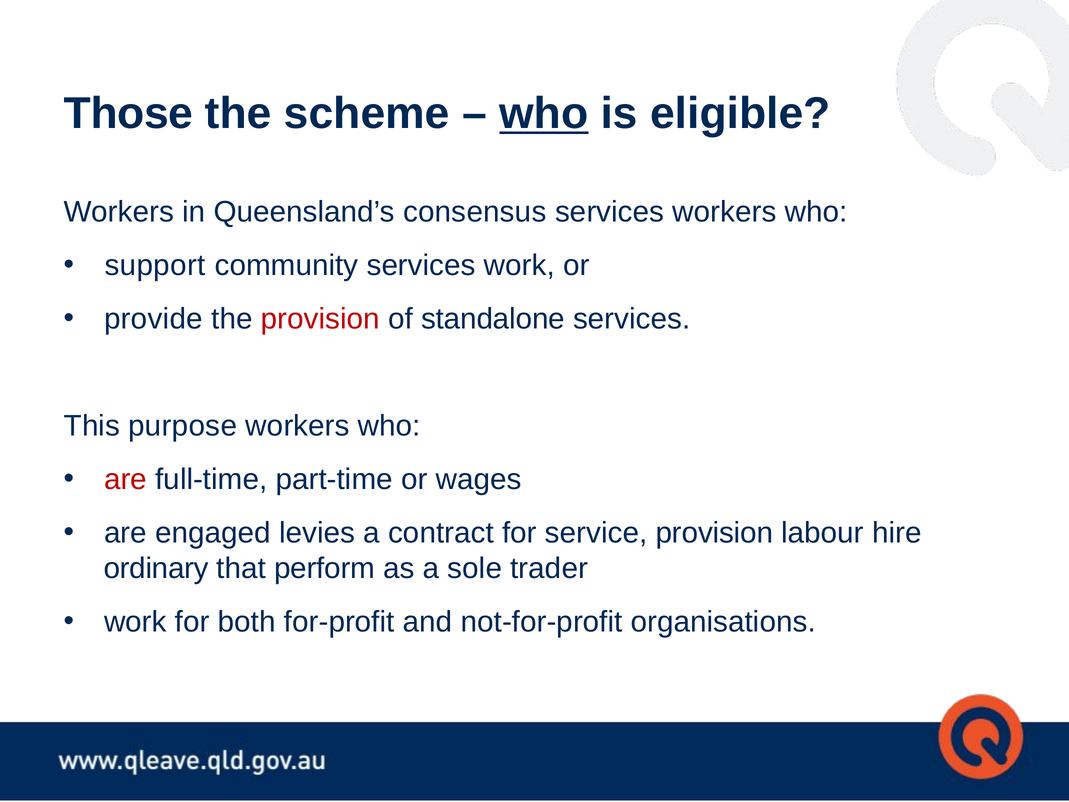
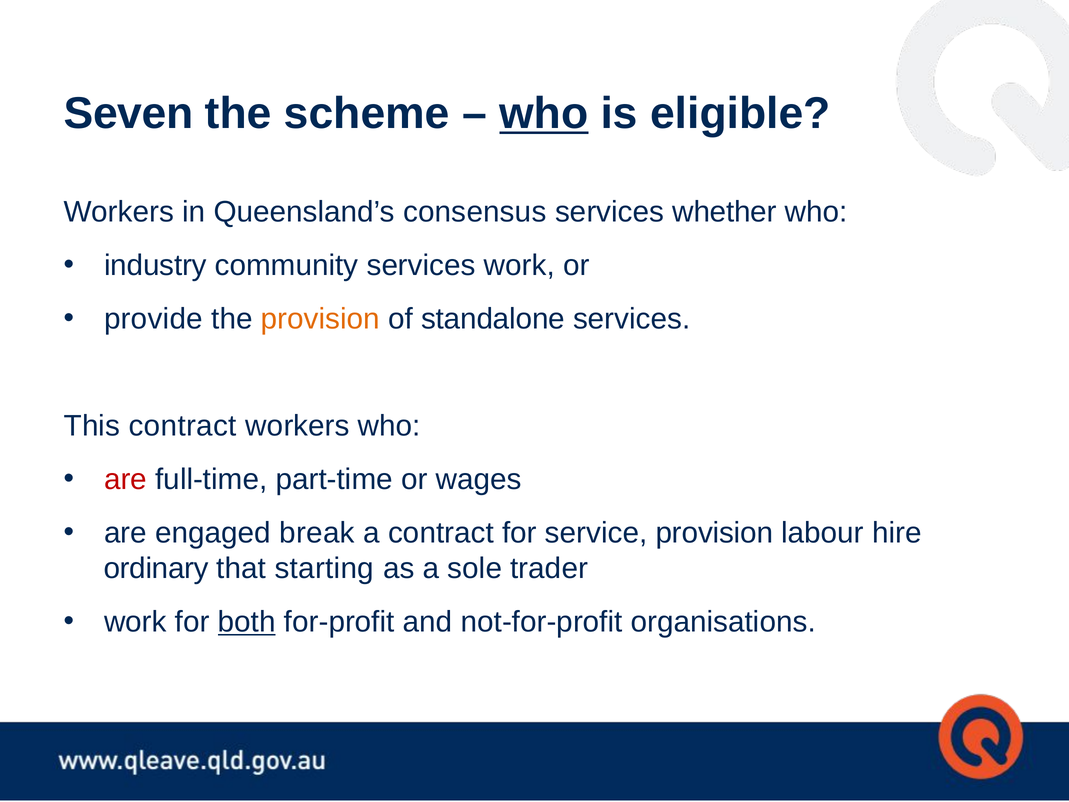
Those: Those -> Seven (129, 114)
services workers: workers -> whether (724, 212)
support: support -> industry (155, 265)
provision colour: red -> orange (320, 319)
This purpose: purpose -> contract (183, 426)
levies: levies -> break (317, 533)
perform: perform -> starting (324, 568)
both underline: none -> present (247, 622)
